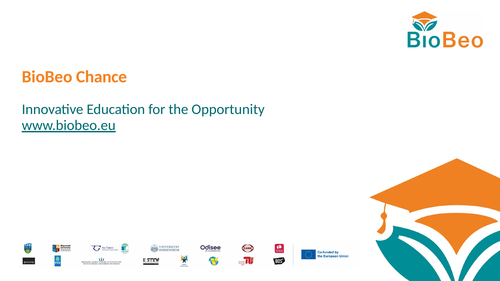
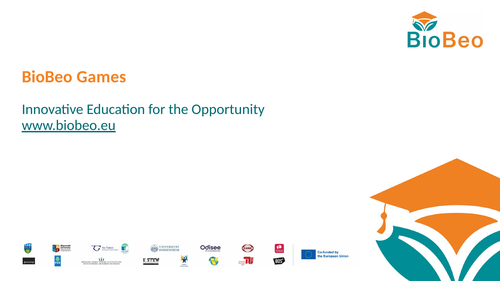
Chance: Chance -> Games (101, 77)
